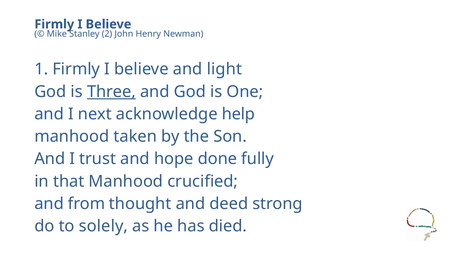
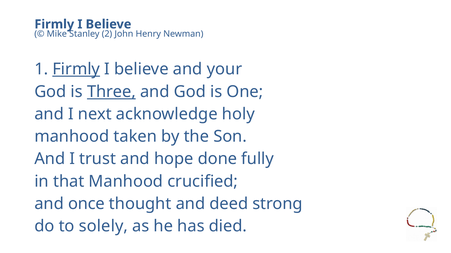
Firmly underline: none -> present (76, 69)
light: light -> your (224, 69)
help: help -> holy (238, 114)
from: from -> once (86, 204)
